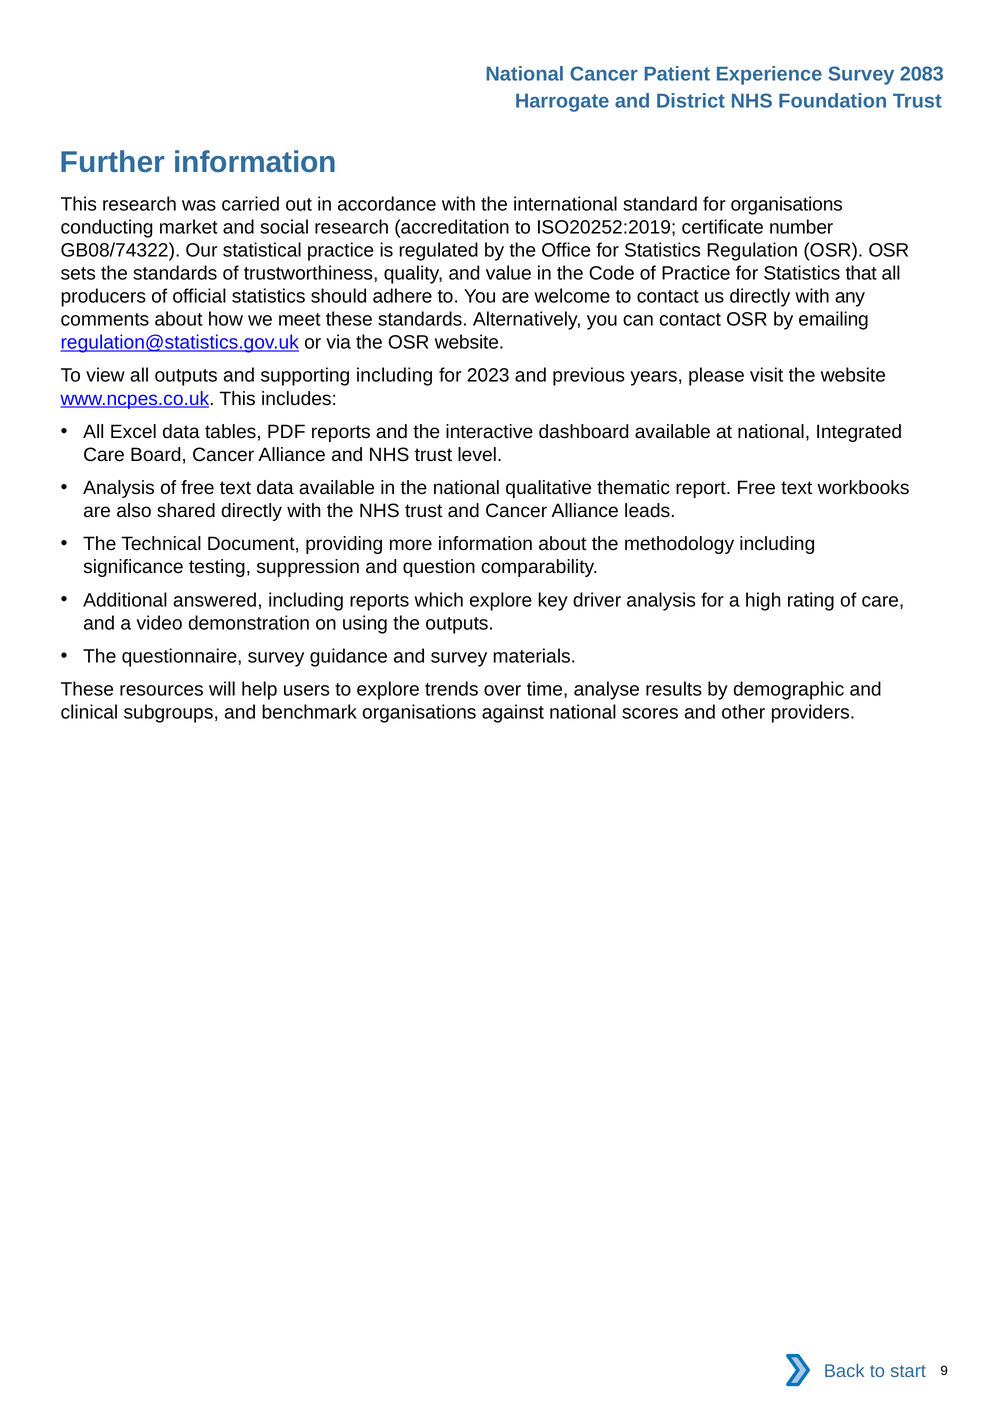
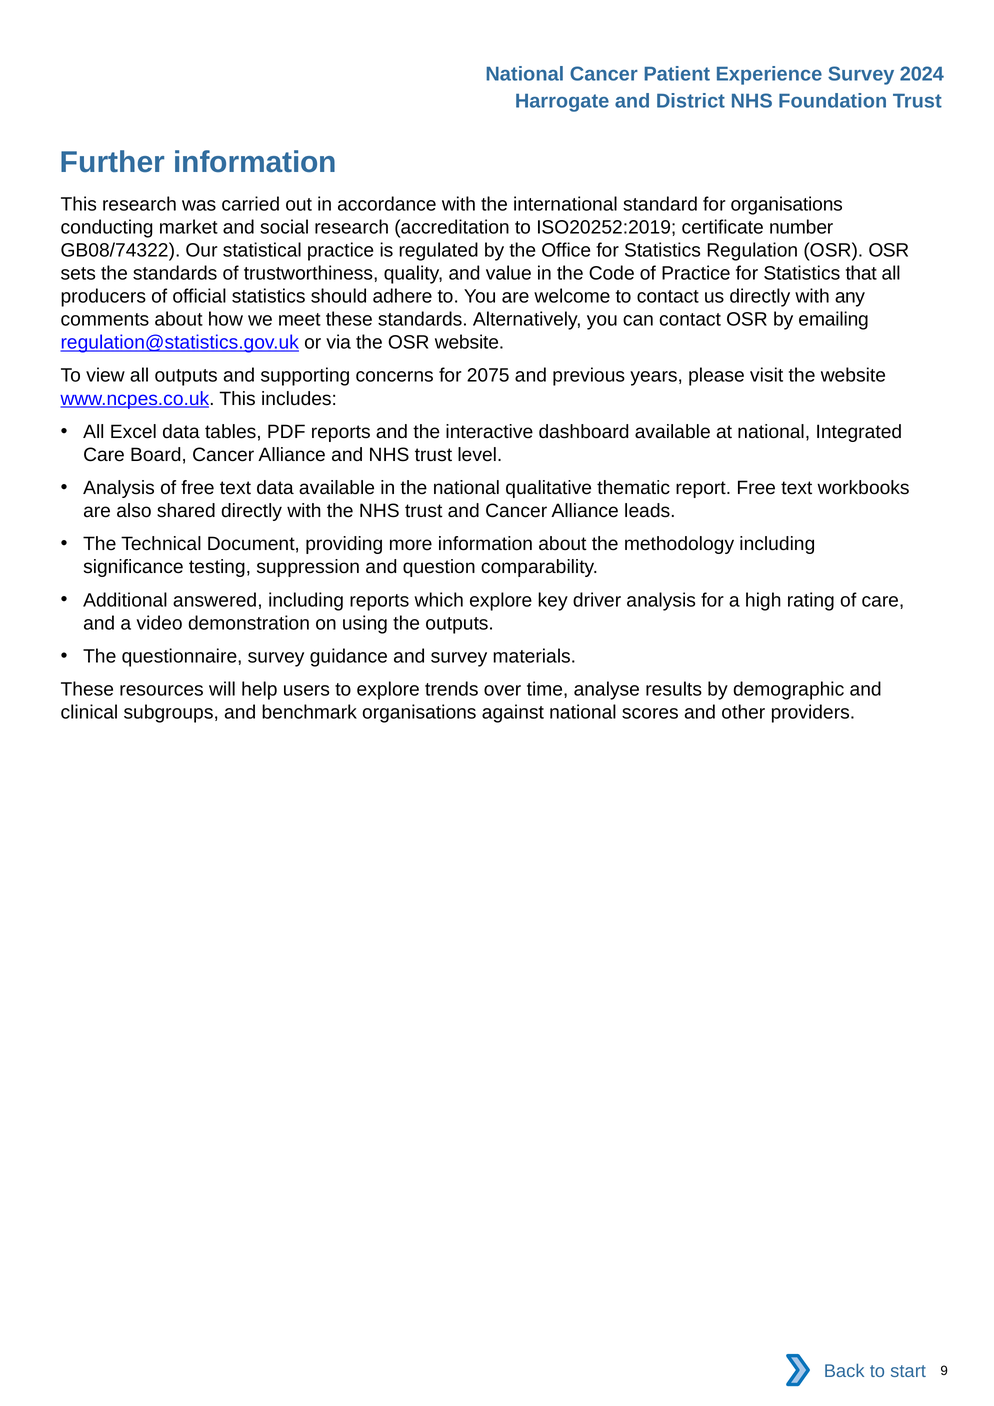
2083: 2083 -> 2024 (922, 74)
supporting including: including -> concerns (395, 376)
2023: 2023 -> 2075 (488, 376)
